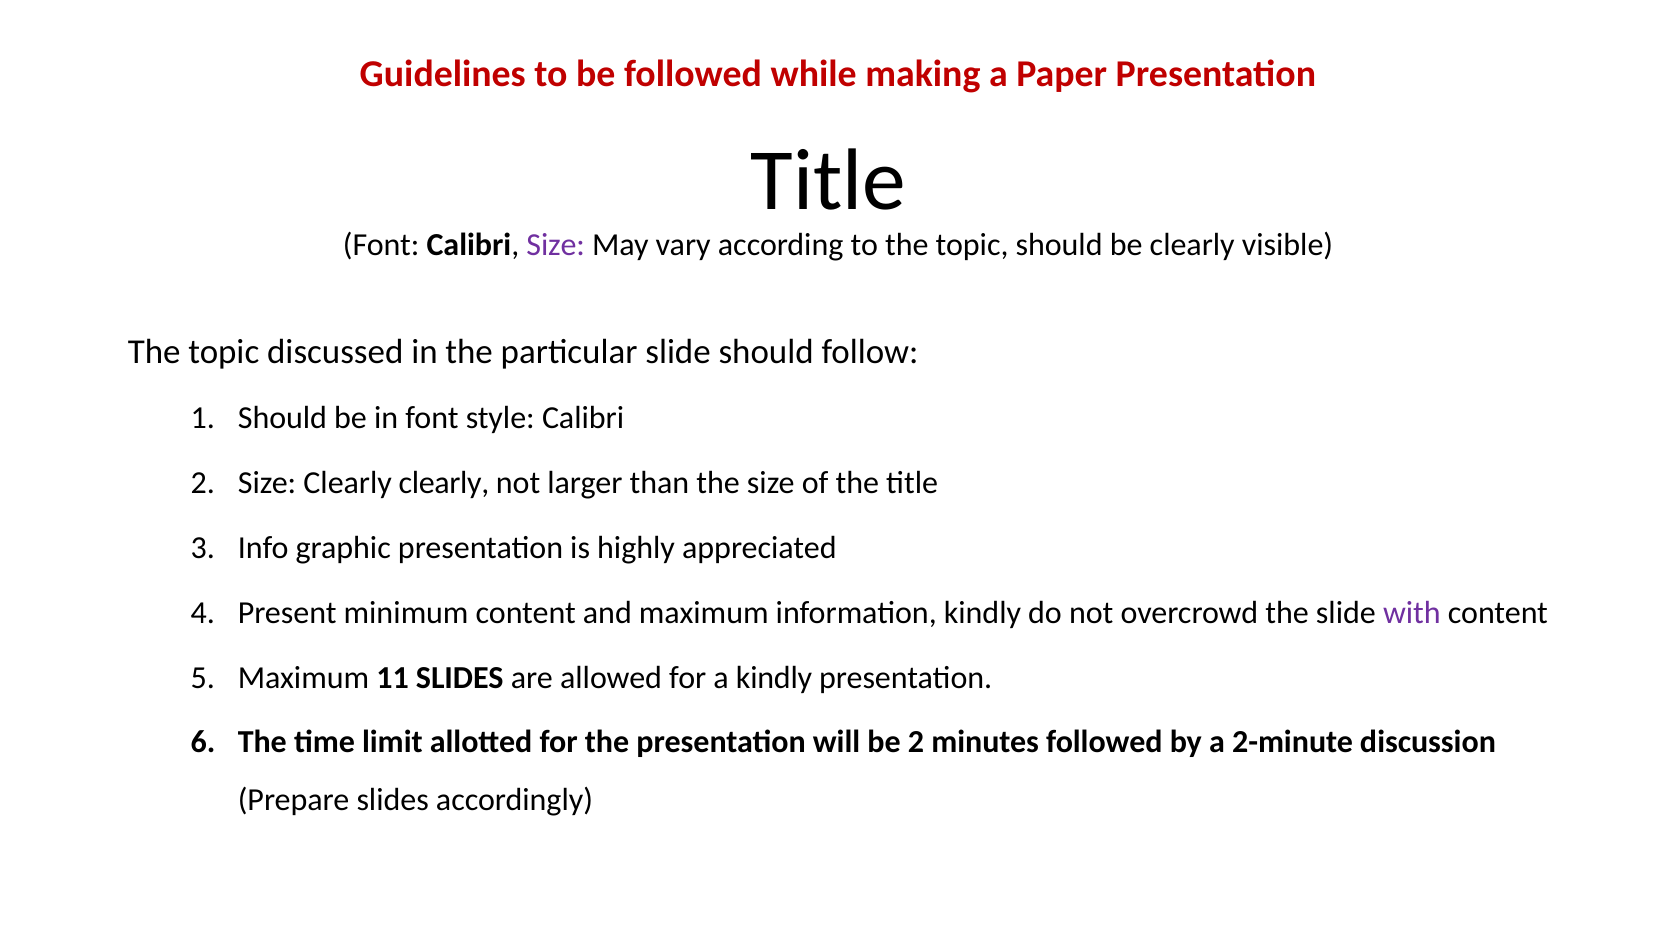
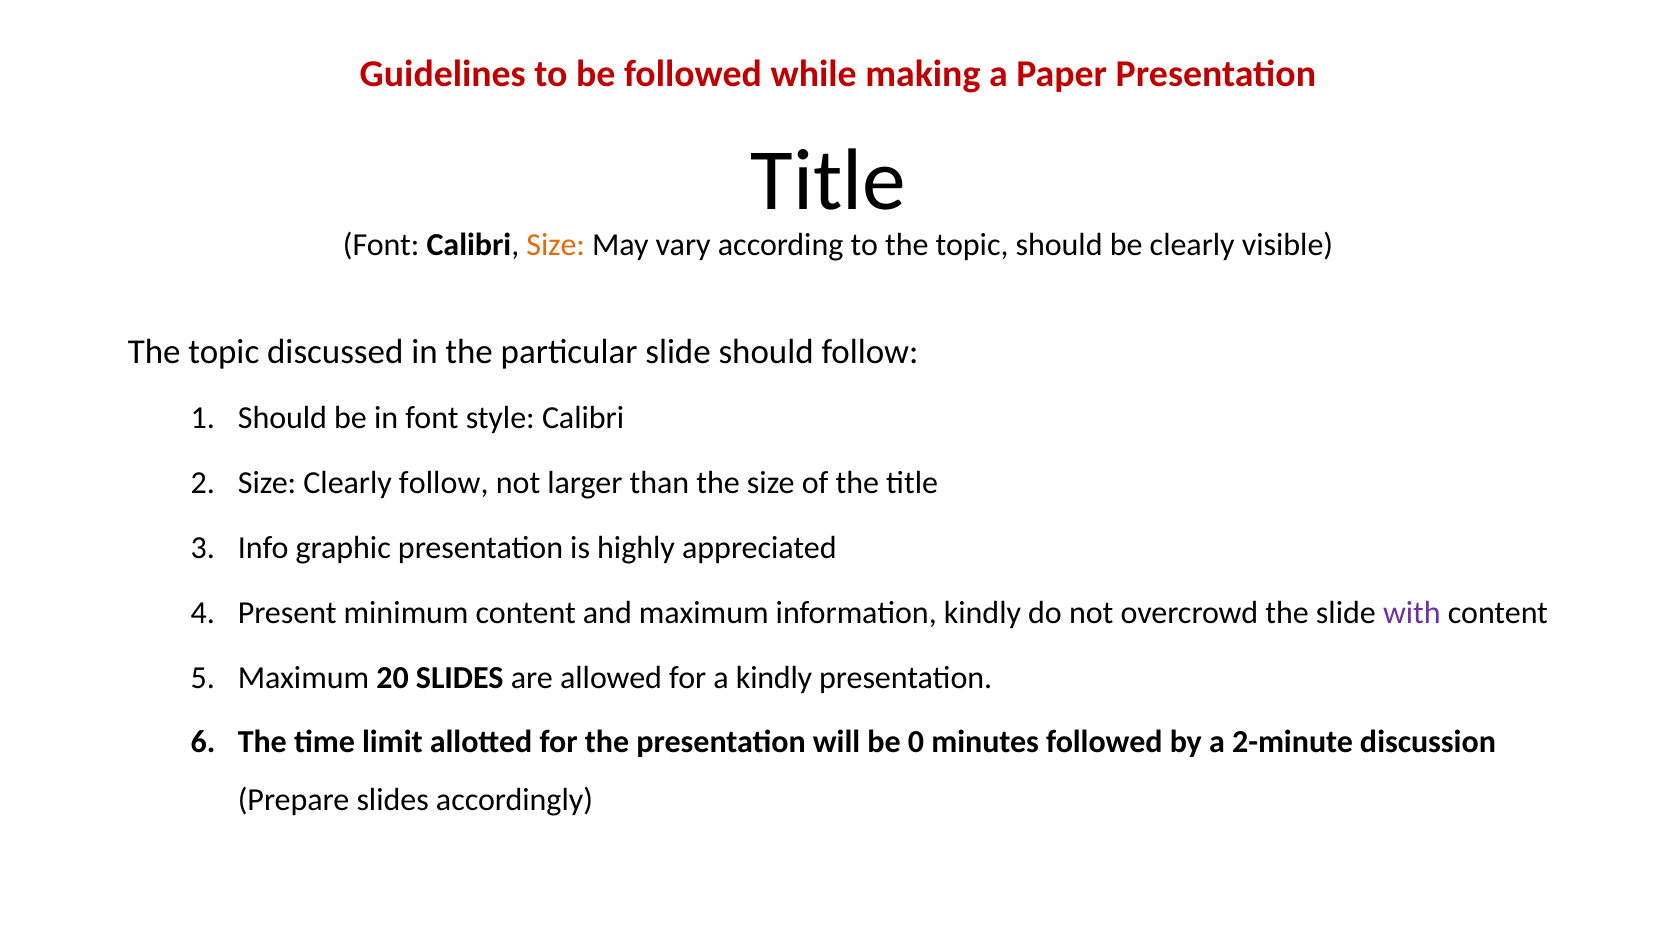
Size colour: purple -> orange (556, 245)
Clearly clearly: clearly -> follow (444, 483)
11: 11 -> 20 (393, 678)
be 2: 2 -> 0 (916, 743)
